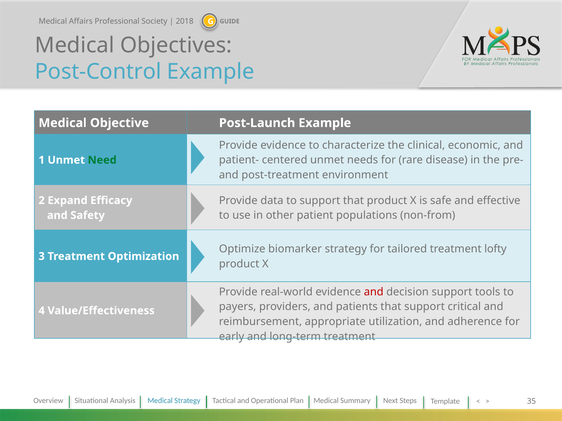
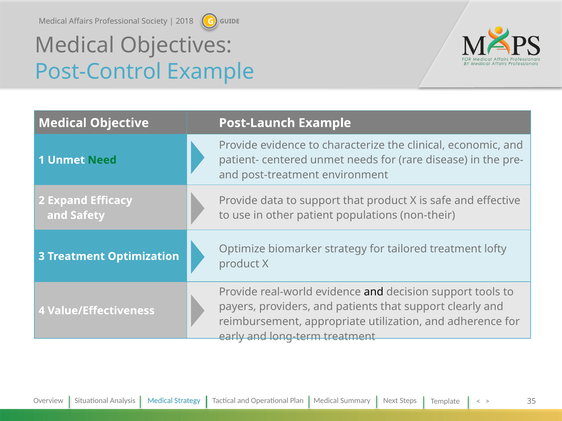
non-from: non-from -> non-their (428, 216)
and colour: red -> black (374, 292)
critical: critical -> clearly (464, 307)
